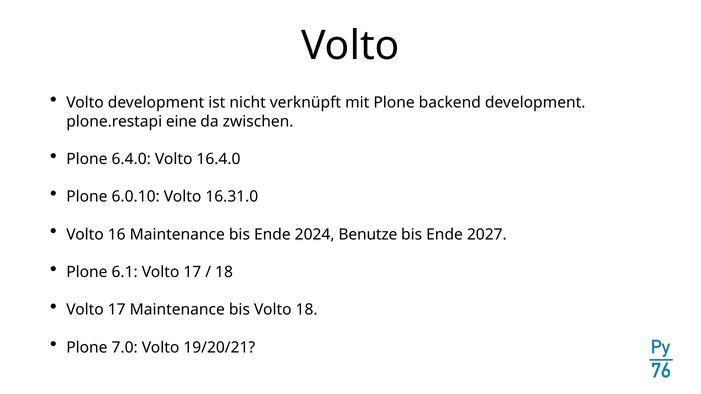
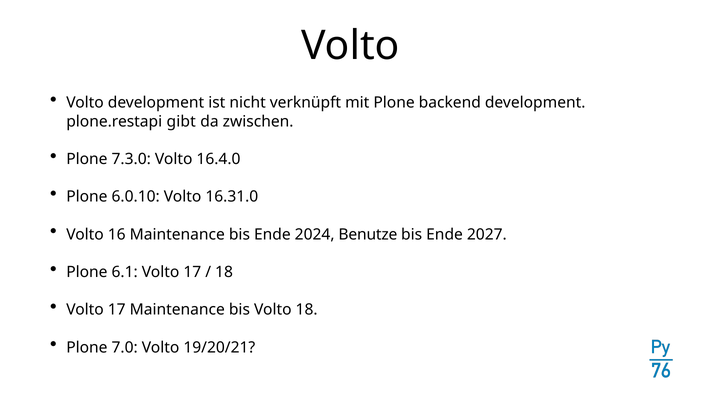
eine: eine -> gibt (181, 122)
6.4.0: 6.4.0 -> 7.3.0 (131, 159)
